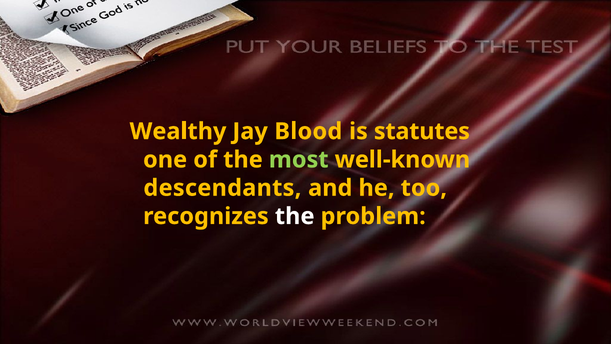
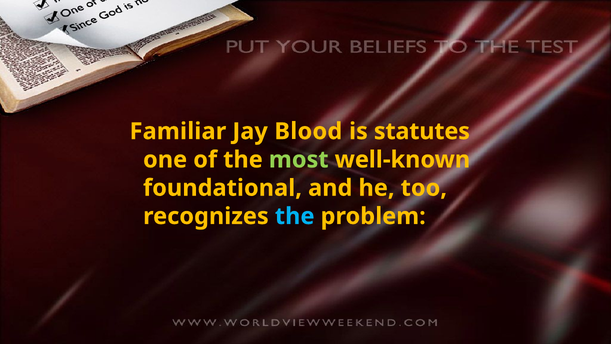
Wealthy: Wealthy -> Familiar (178, 131)
descendants: descendants -> foundational (223, 188)
the colour: white -> light blue (295, 216)
